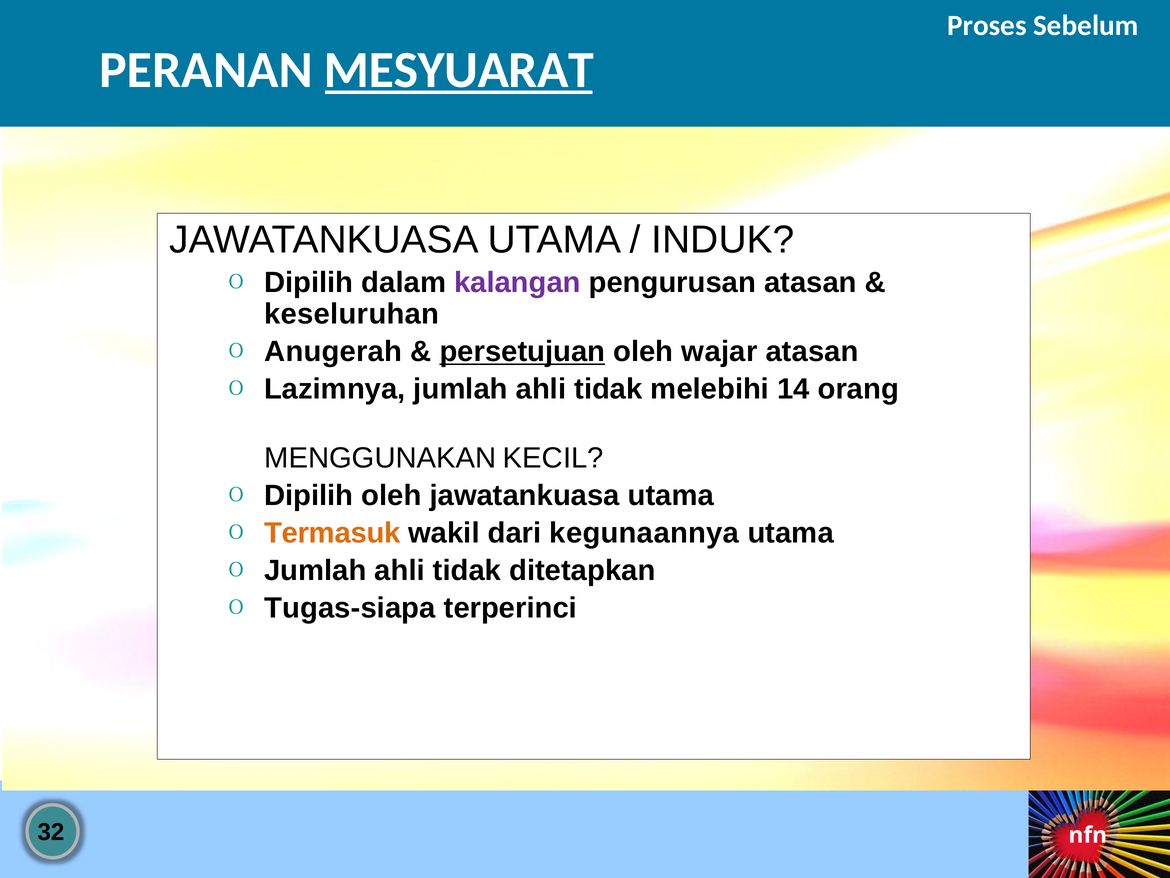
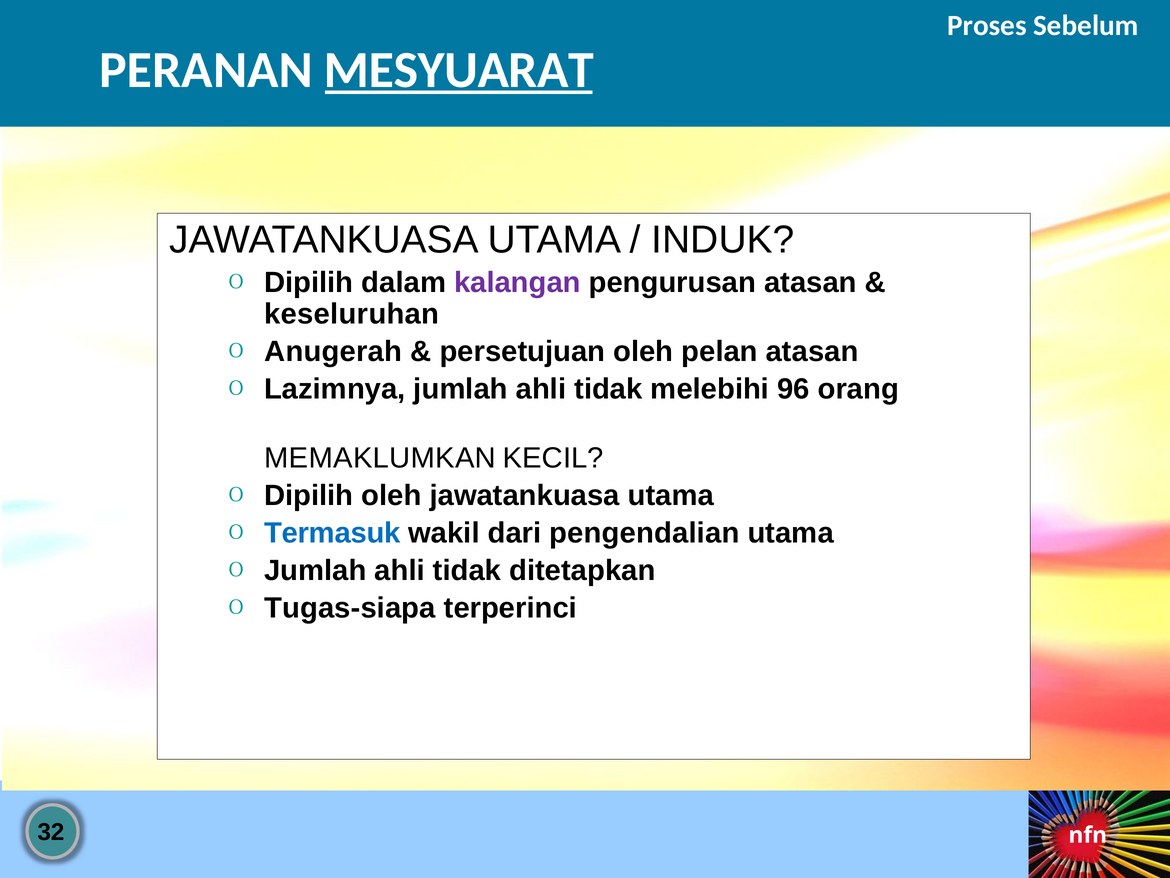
persetujuan underline: present -> none (522, 352)
wajar: wajar -> pelan (720, 352)
14: 14 -> 96 (793, 389)
MENGGUNAKAN: MENGGUNAKAN -> MEMAKLUMKAN (380, 458)
Termasuk colour: orange -> blue (332, 533)
kegunaannya: kegunaannya -> pengendalian (644, 533)
